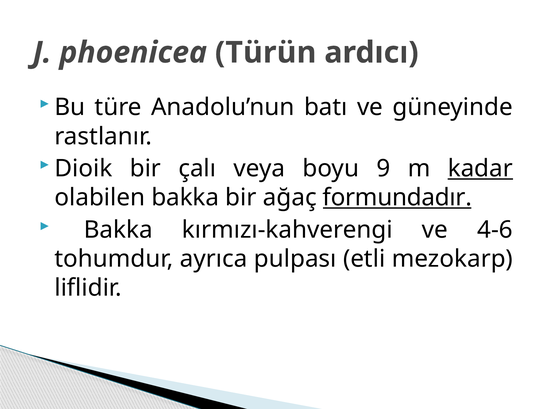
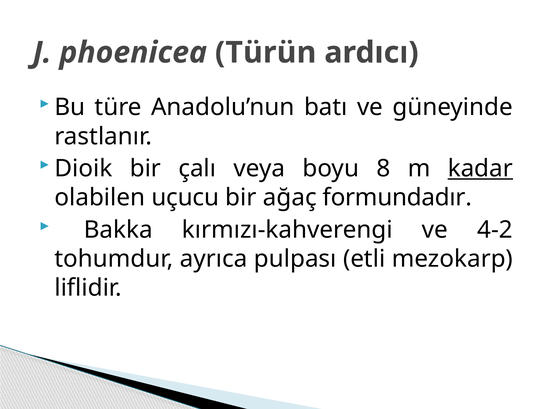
9: 9 -> 8 (383, 169)
olabilen bakka: bakka -> uçucu (185, 198)
formundadır underline: present -> none (397, 198)
4-6: 4-6 -> 4-2 (495, 230)
